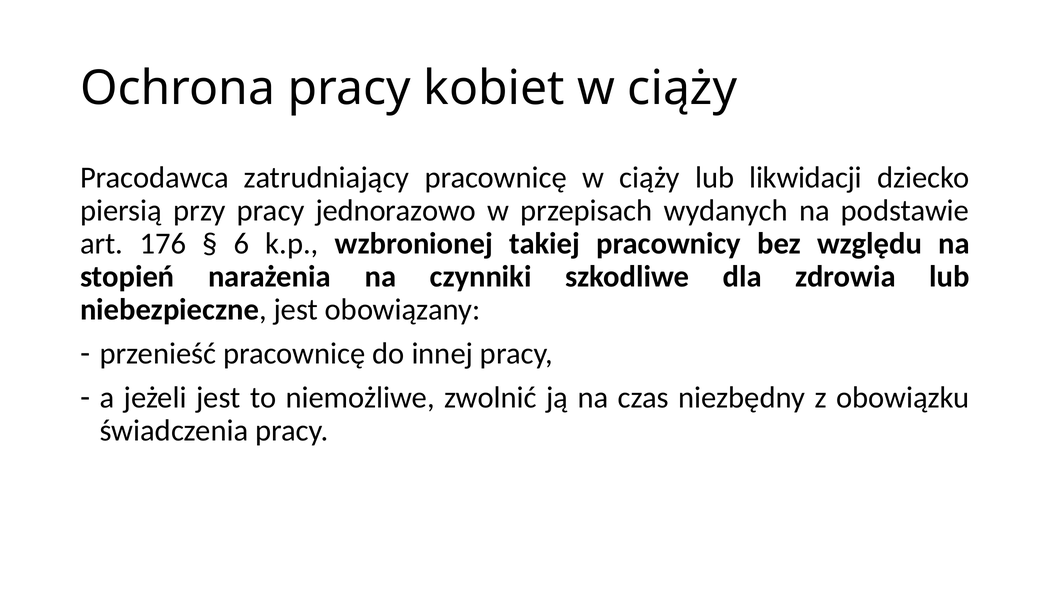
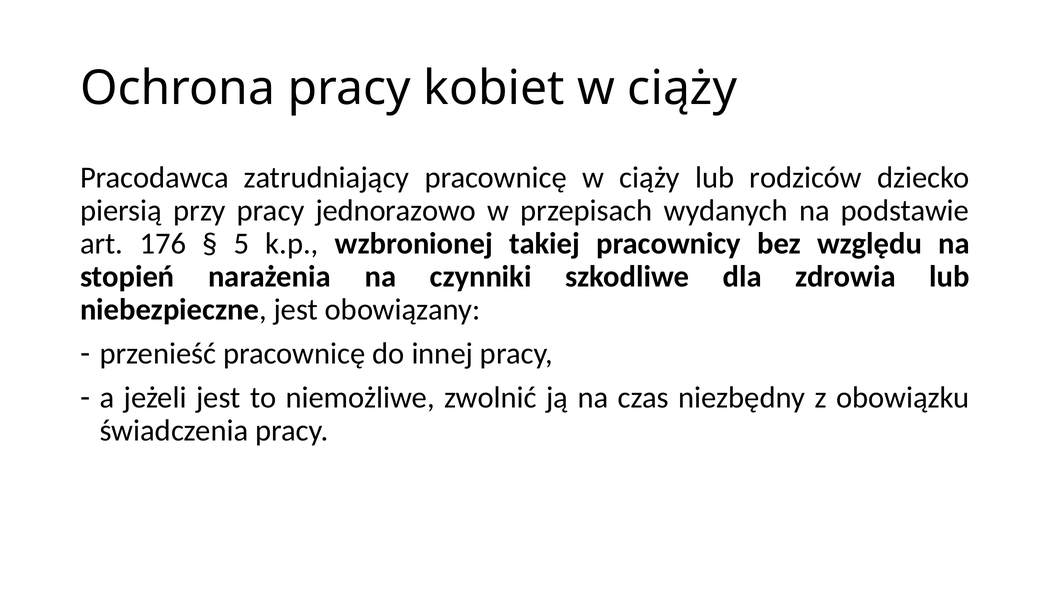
likwidacji: likwidacji -> rodziców (806, 177)
6: 6 -> 5 (242, 244)
